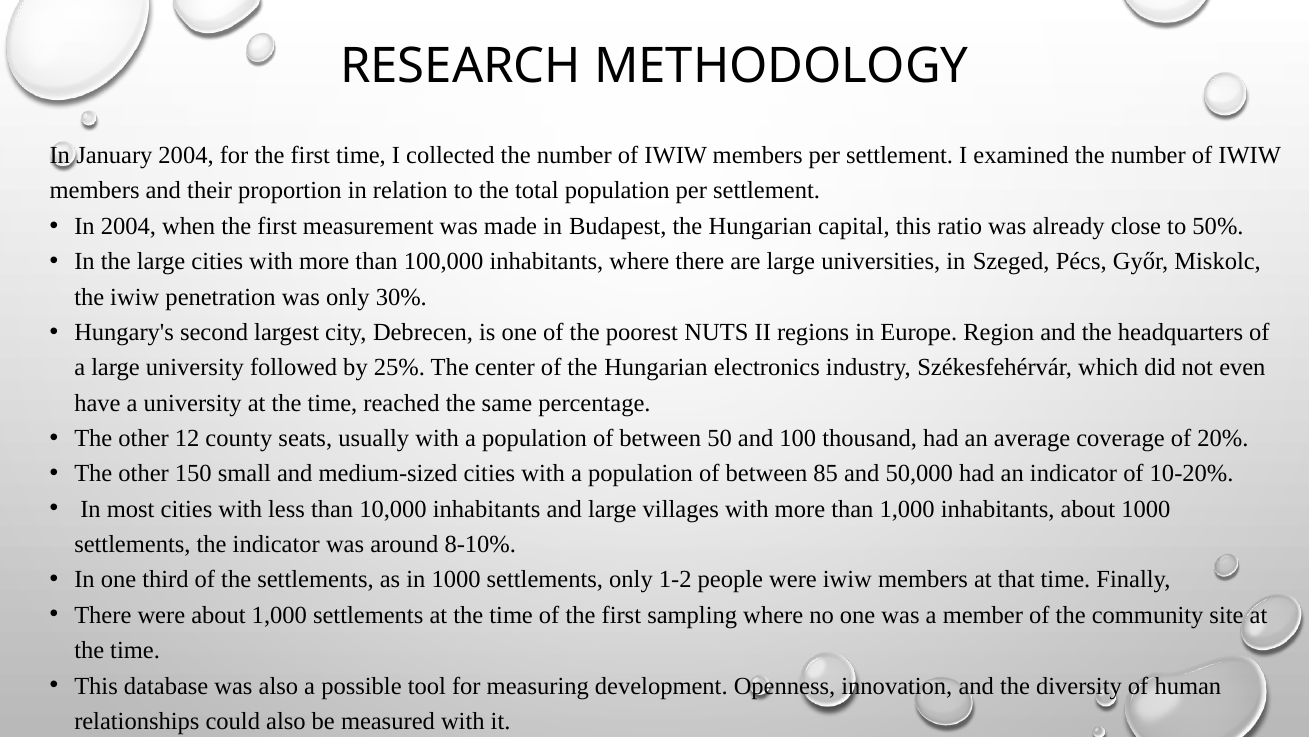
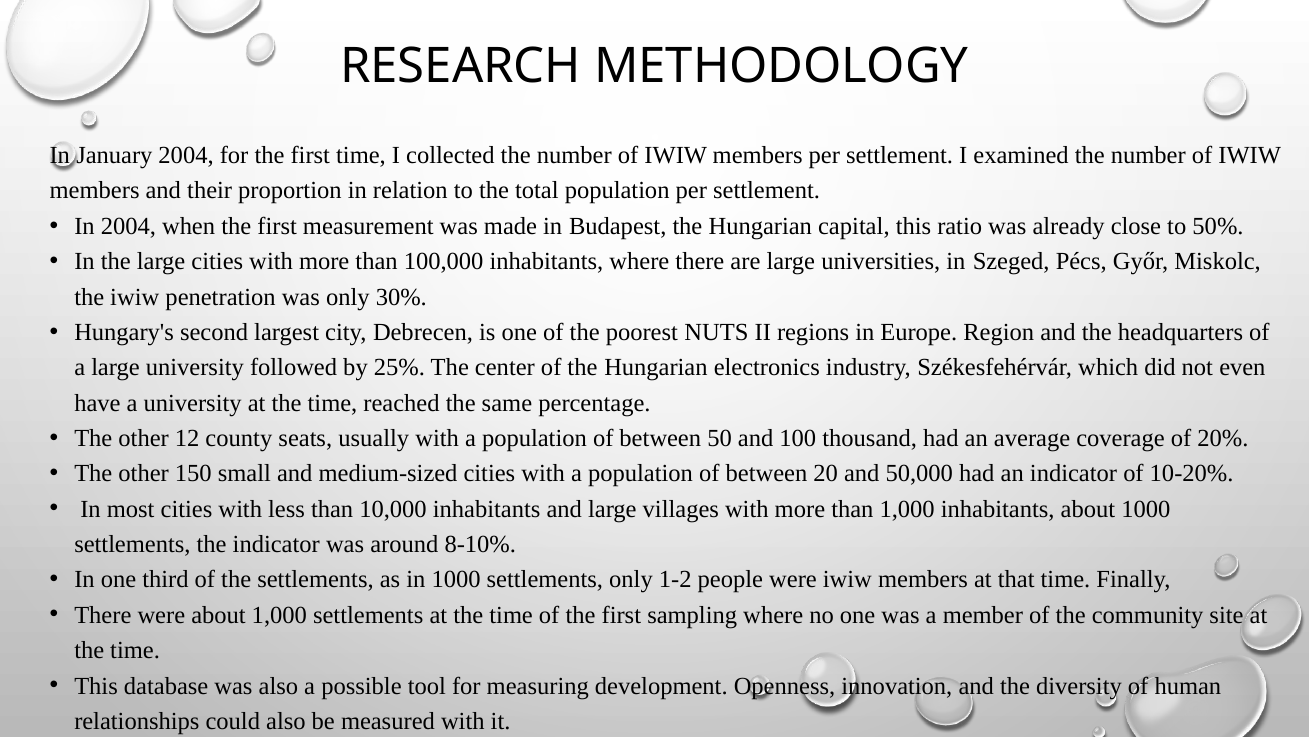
85: 85 -> 20 (826, 473)
